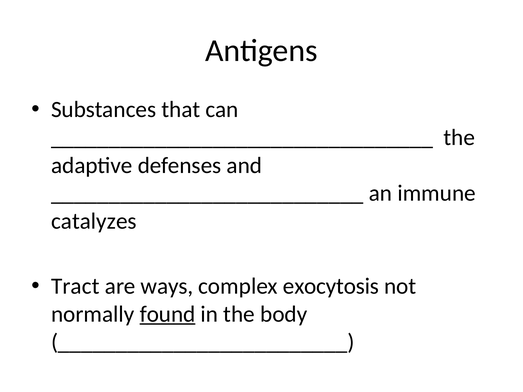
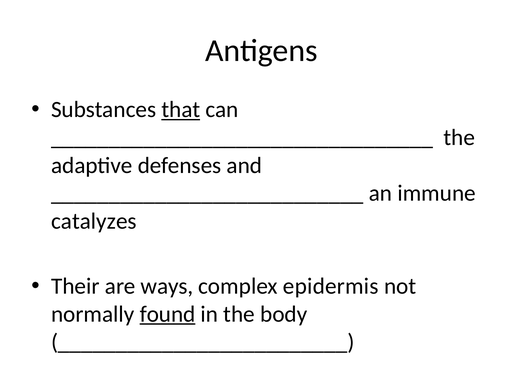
that underline: none -> present (181, 110)
Tract: Tract -> Their (75, 286)
exocytosis: exocytosis -> epidermis (331, 286)
